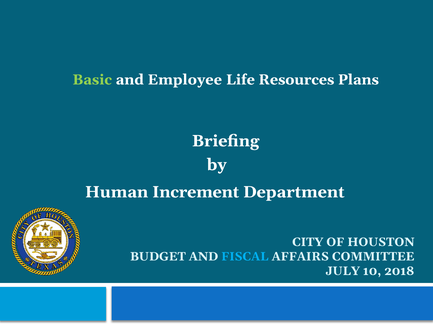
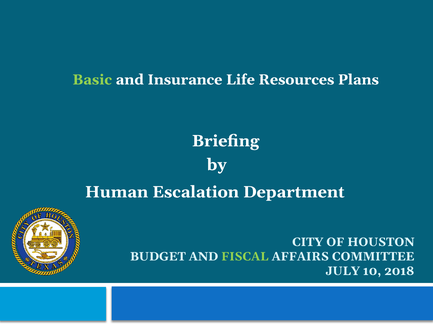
Employee: Employee -> Insurance (185, 80)
Increment: Increment -> Escalation (196, 192)
FISCAL colour: light blue -> light green (245, 256)
